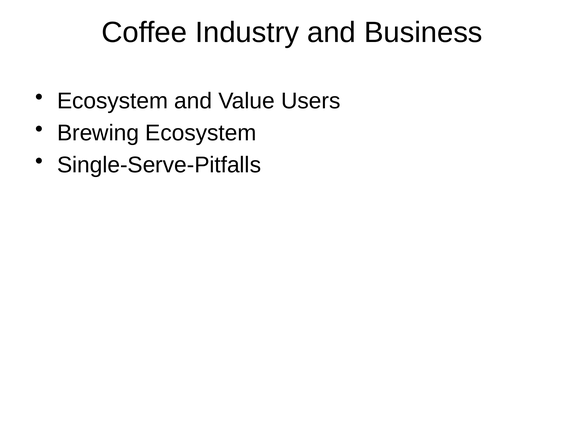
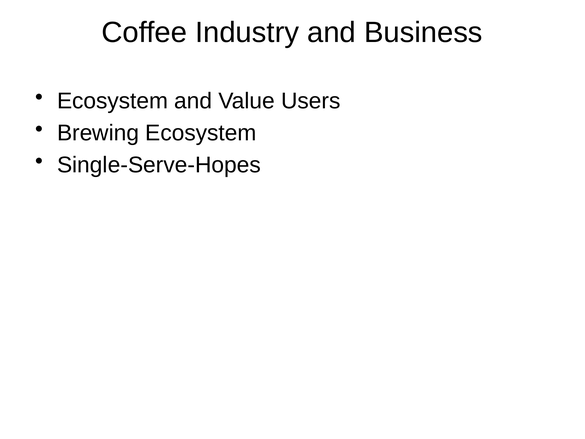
Single-Serve-Pitfalls: Single-Serve-Pitfalls -> Single-Serve-Hopes (159, 165)
